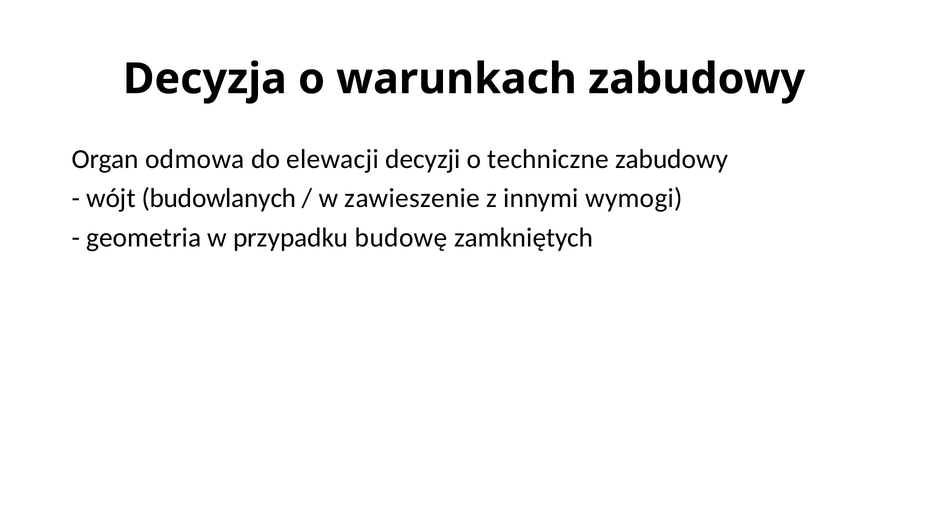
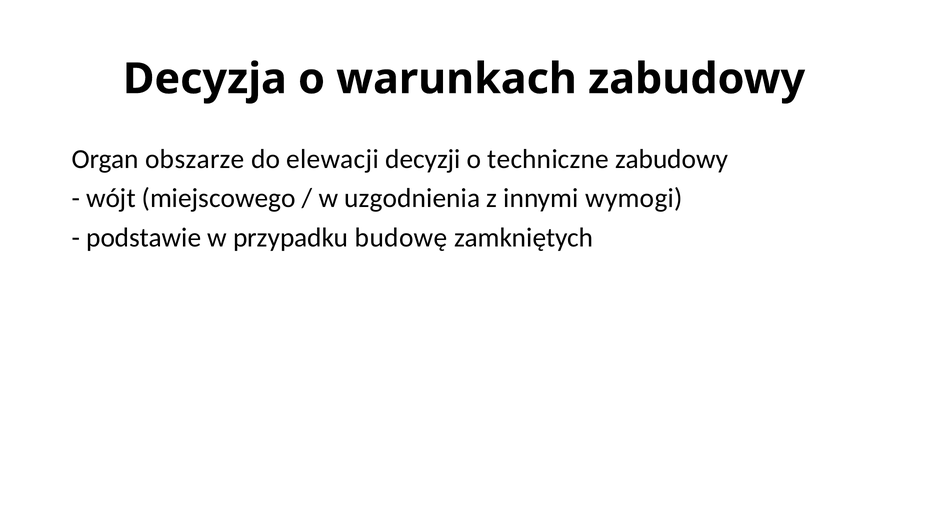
odmowa: odmowa -> obszarze (195, 159)
budowlanych: budowlanych -> miejscowego (219, 198)
zawieszenie: zawieszenie -> uzgodnienia (412, 198)
geometria: geometria -> podstawie (144, 238)
